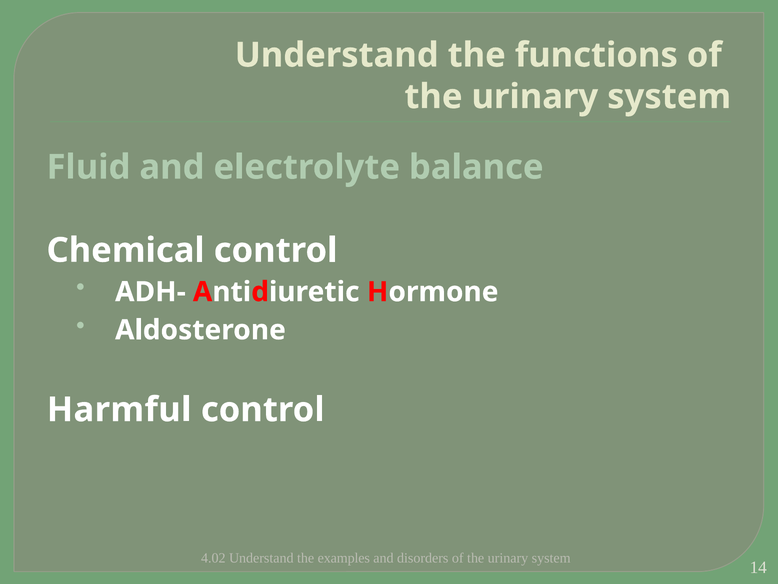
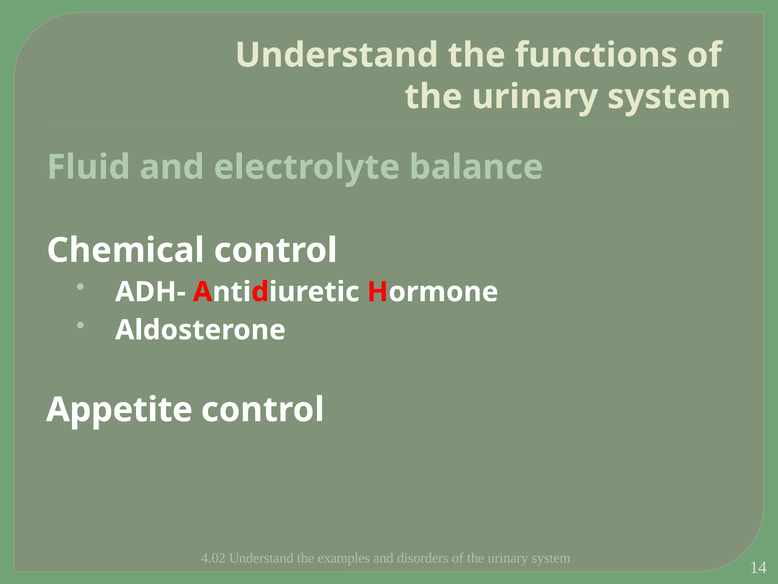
Harmful: Harmful -> Appetite (119, 409)
